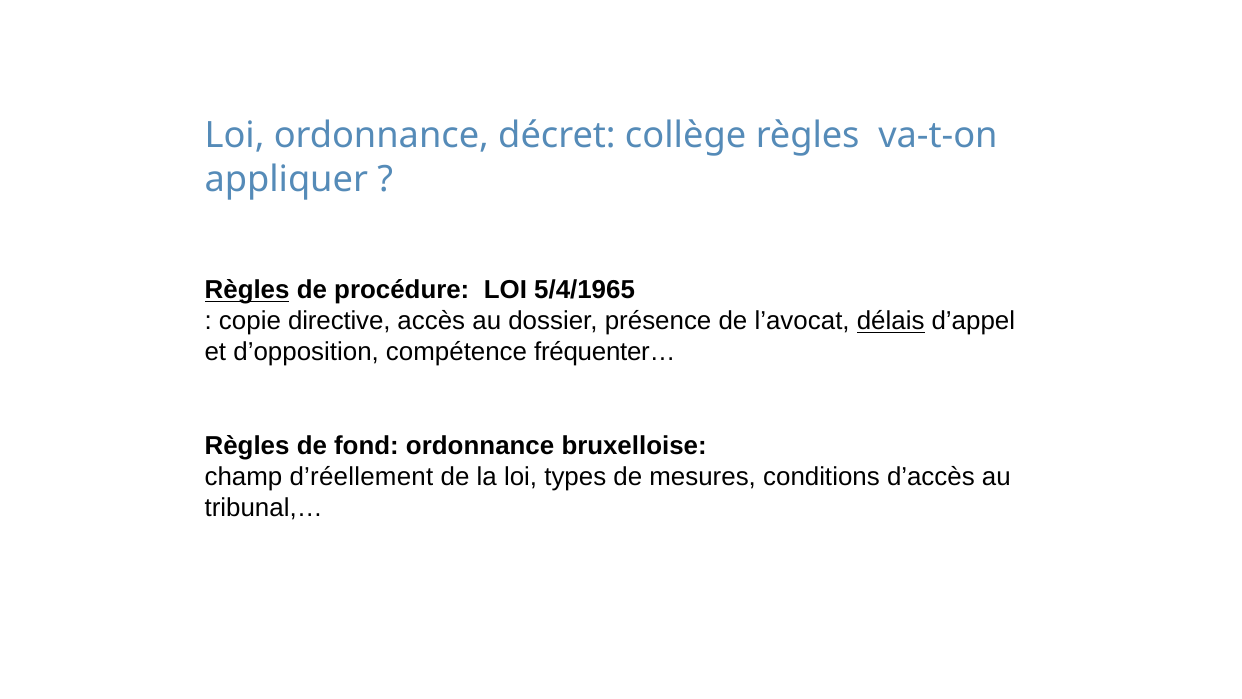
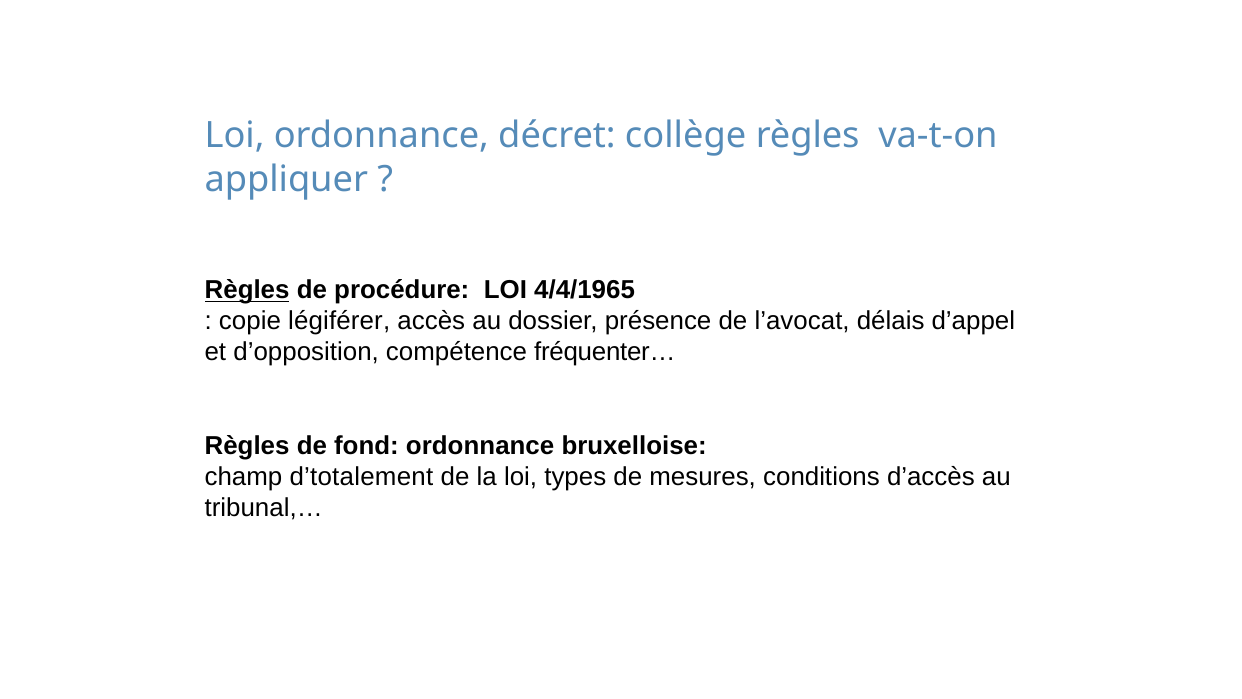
5/4/1965: 5/4/1965 -> 4/4/1965 (585, 290)
directive: directive -> légiférer (339, 321)
délais underline: present -> none (891, 321)
d’réellement: d’réellement -> d’totalement (361, 476)
